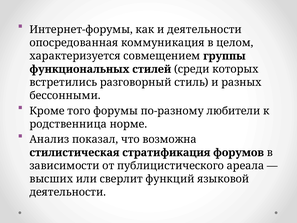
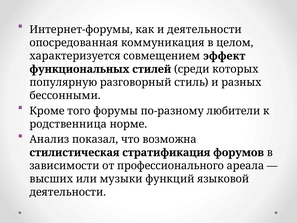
группы: группы -> эффект (224, 56)
встретились: встретились -> популярную (63, 82)
публицистического: публицистического -> профессионального (170, 166)
сверлит: сверлит -> музыки (121, 179)
